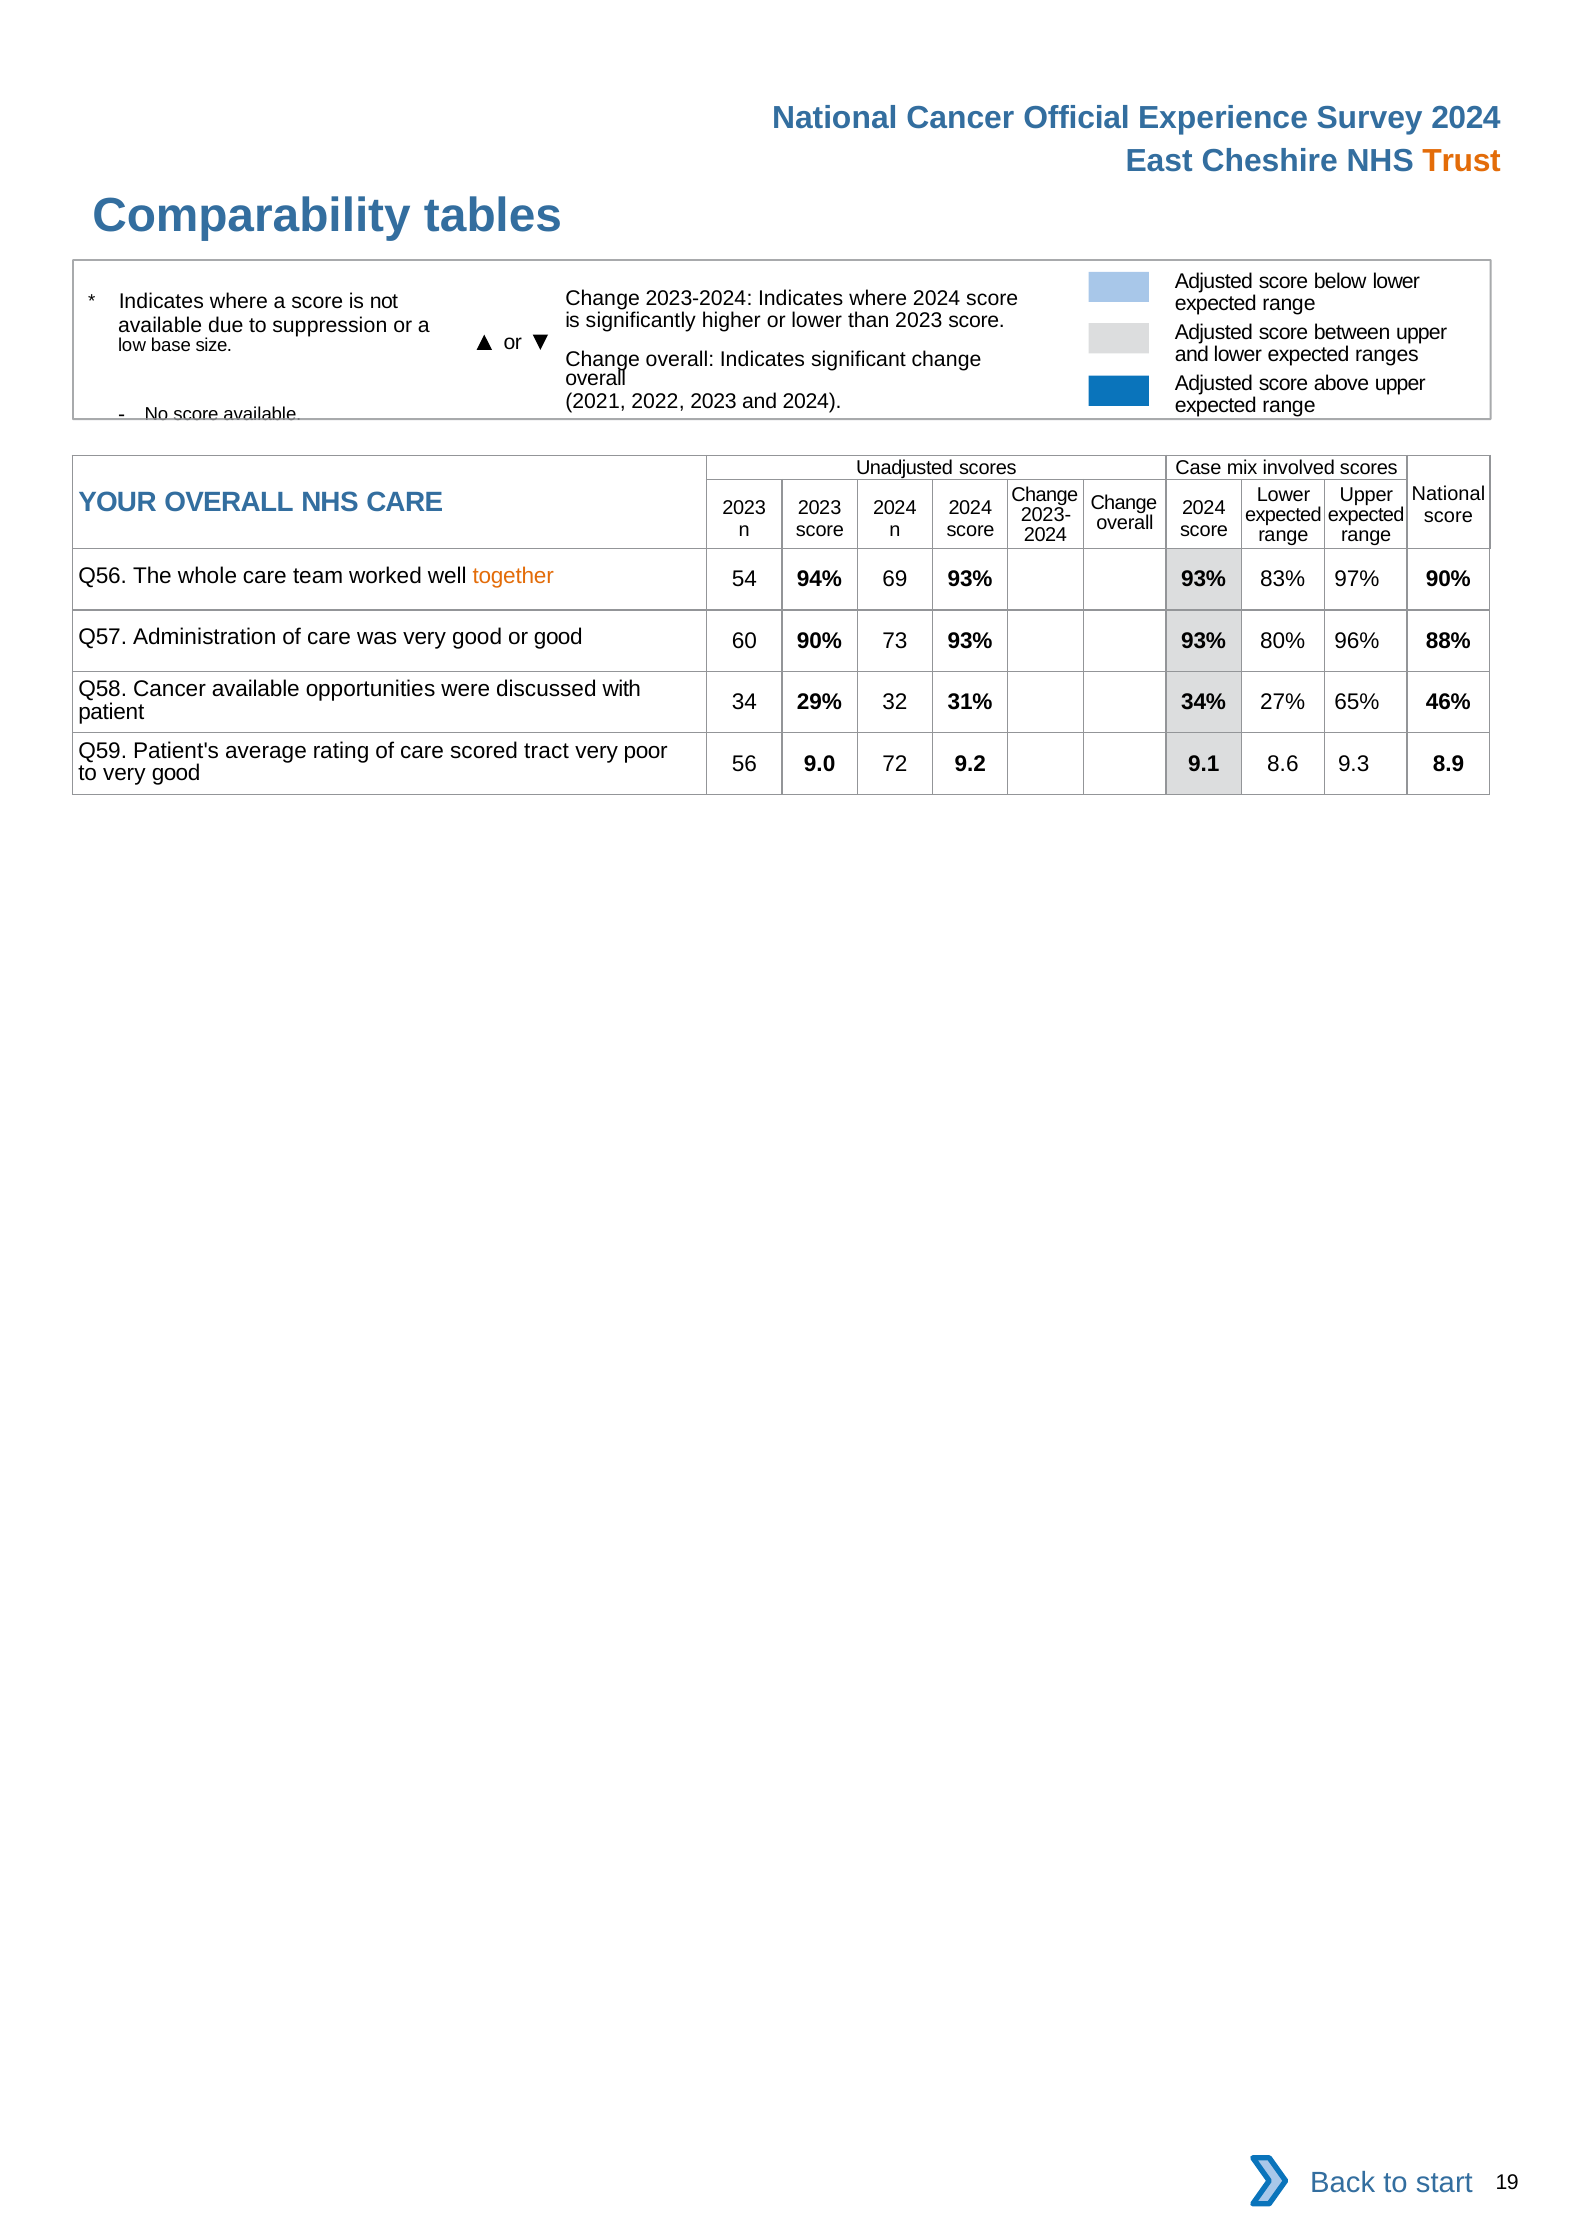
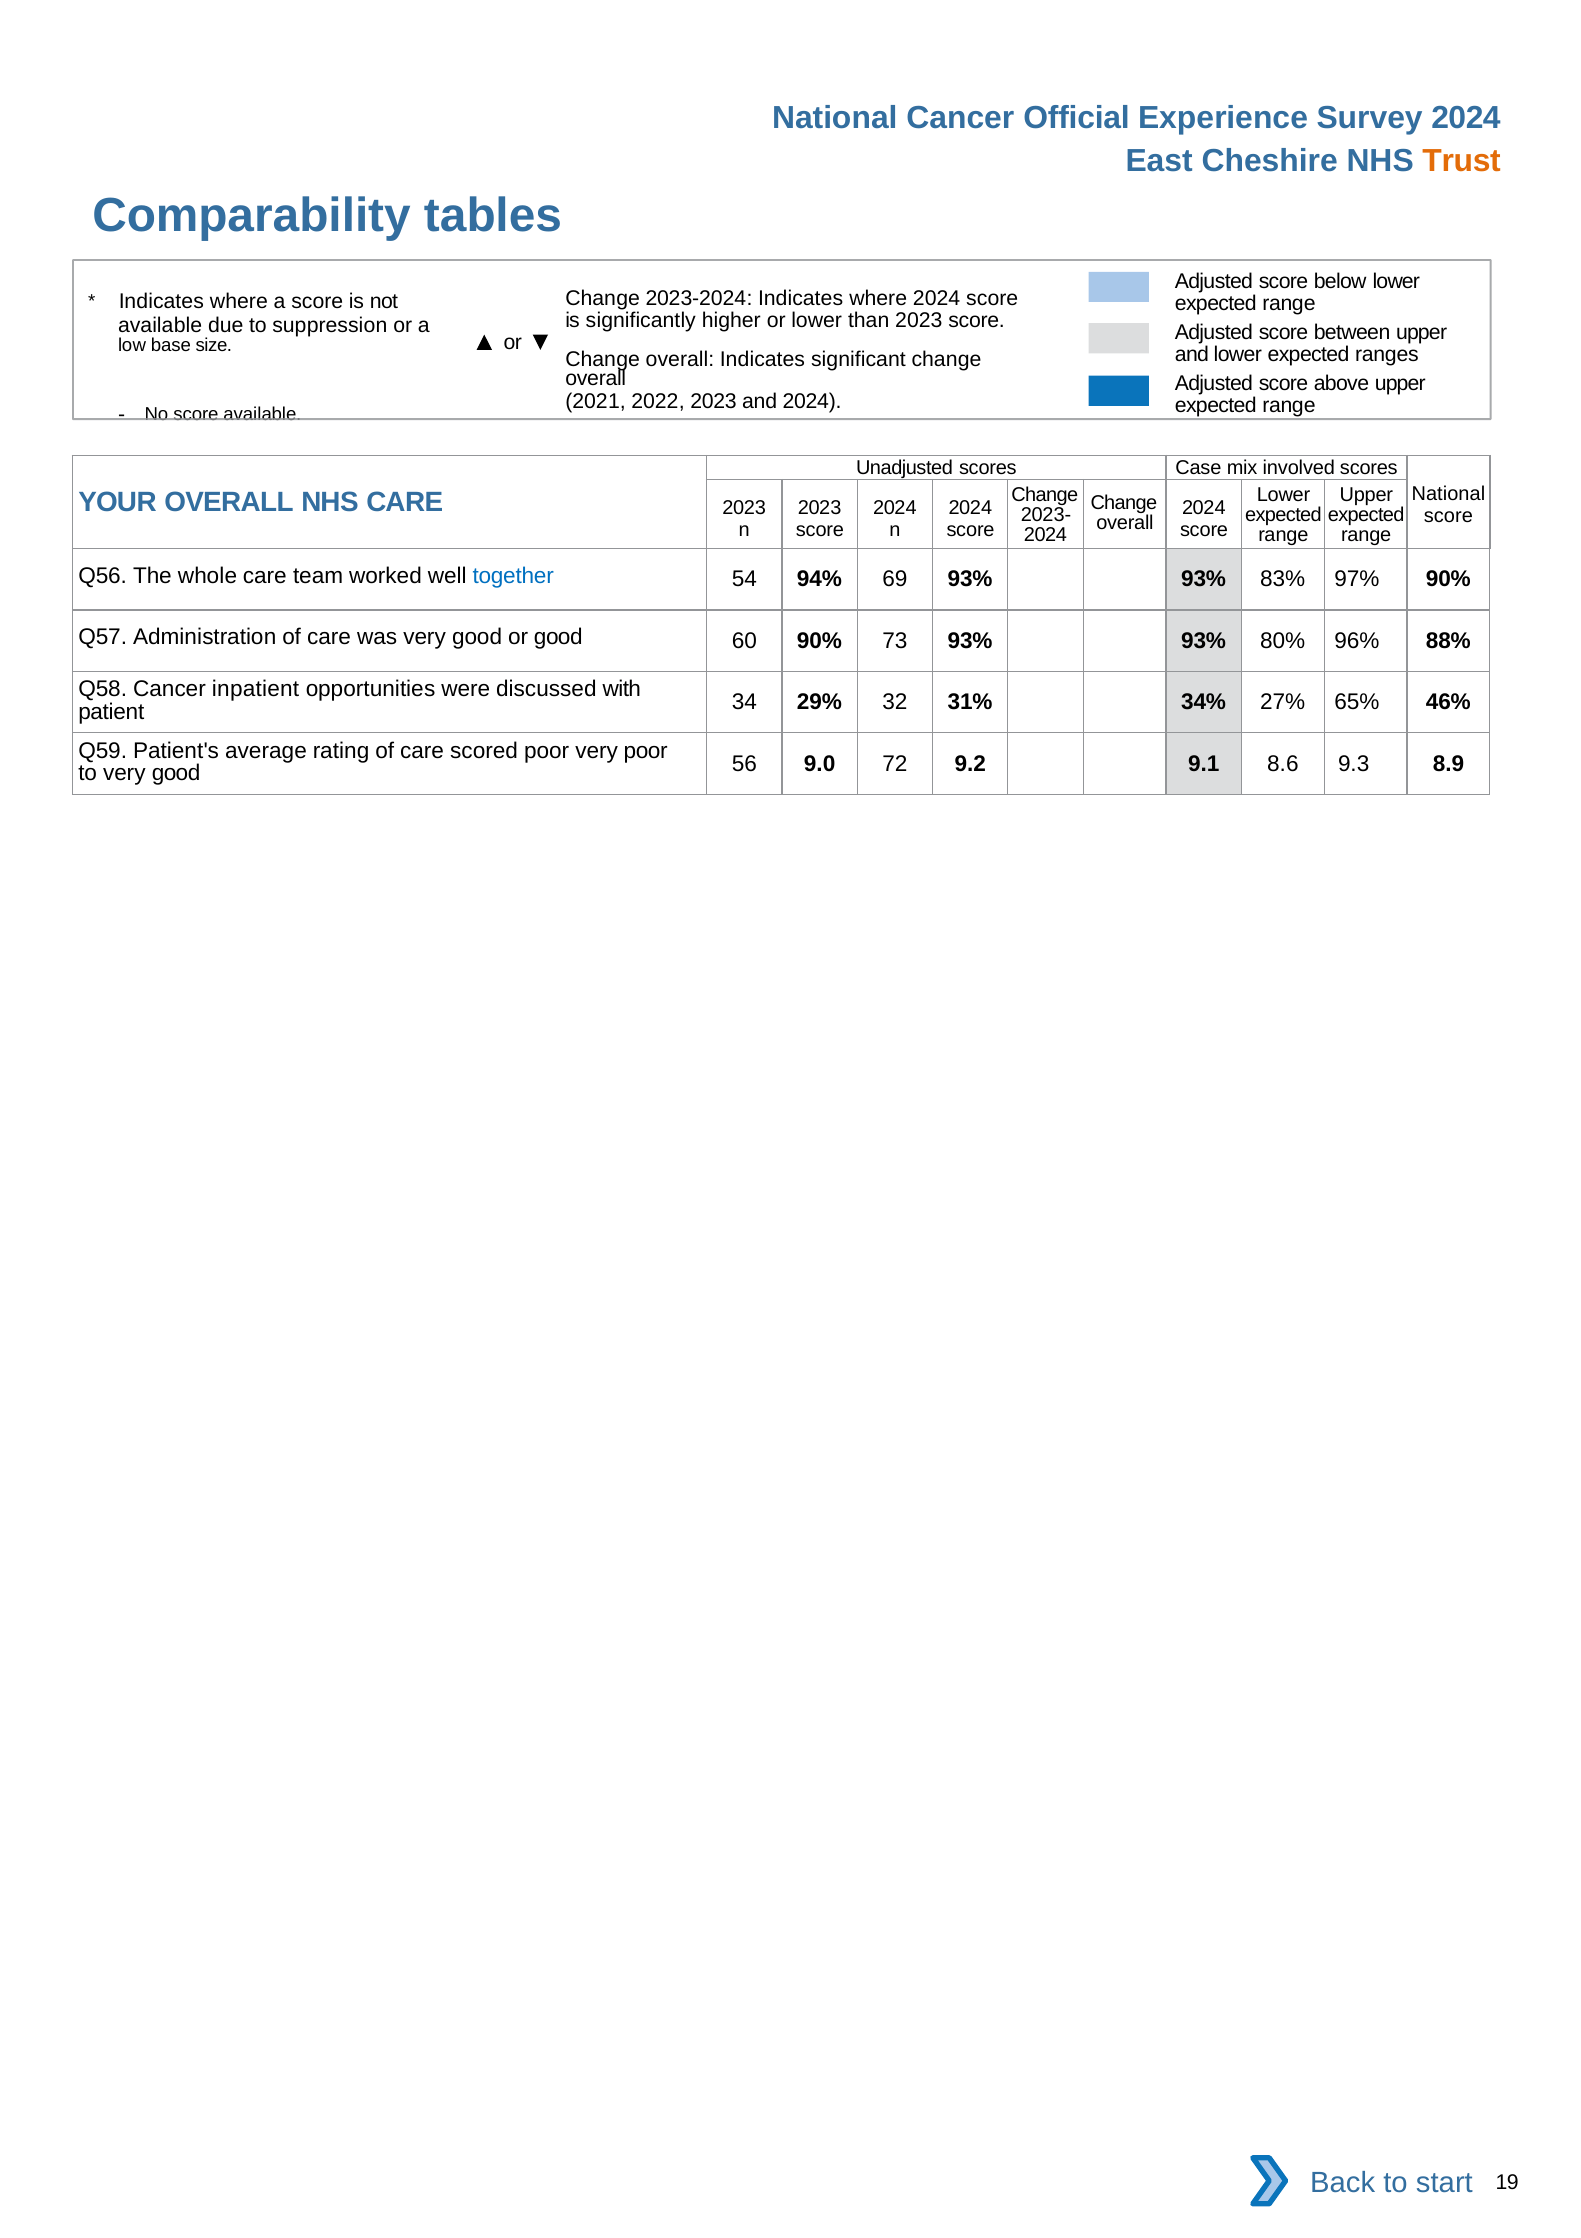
together colour: orange -> blue (513, 575)
Cancer available: available -> inpatient (256, 689)
scored tract: tract -> poor (547, 750)
